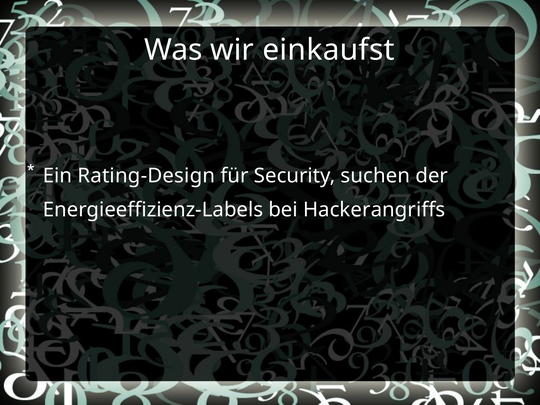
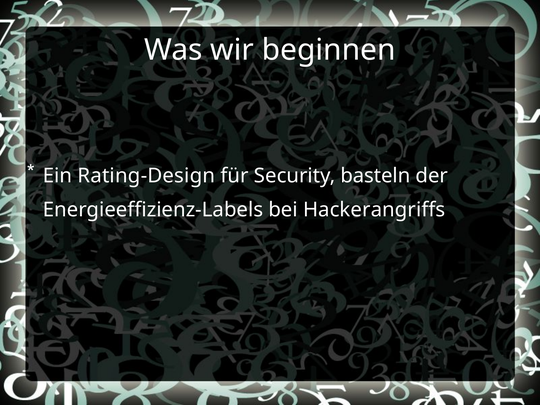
einkaufst: einkaufst -> beginnen (329, 50)
suchen: suchen -> basteln (375, 176)
